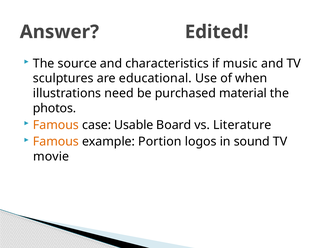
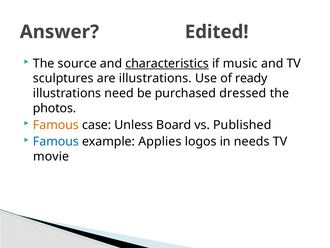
characteristics underline: none -> present (167, 63)
are educational: educational -> illustrations (155, 78)
when: when -> ready (251, 78)
material: material -> dressed (243, 93)
Usable: Usable -> Unless (134, 125)
Literature: Literature -> Published (242, 125)
Famous colour: orange -> blue (56, 141)
Portion: Portion -> Applies (160, 141)
sound: sound -> needs (252, 141)
